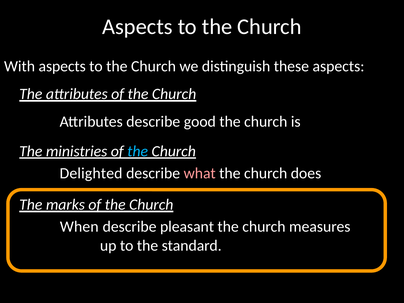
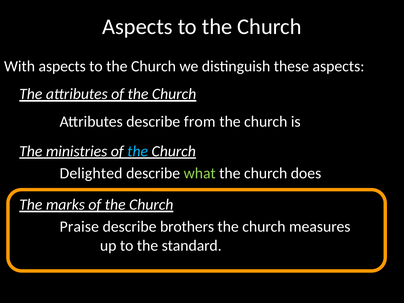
good: good -> from (200, 122)
what colour: pink -> light green (200, 173)
When: When -> Praise (79, 227)
pleasant: pleasant -> brothers (187, 227)
